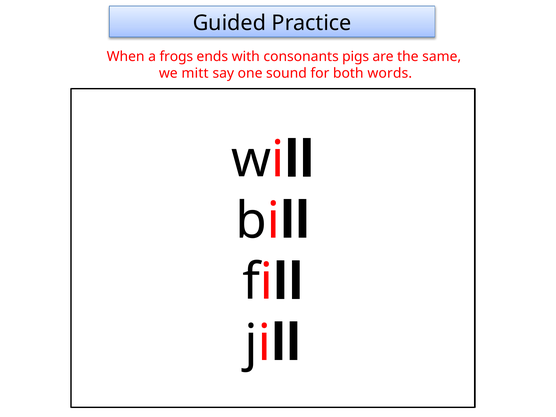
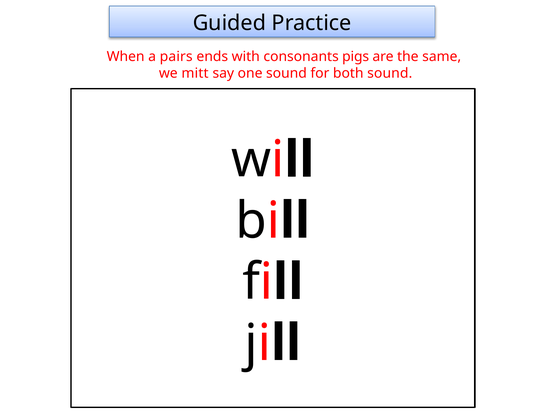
frogs: frogs -> pairs (176, 57)
both words: words -> sound (390, 73)
